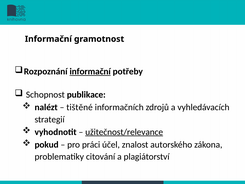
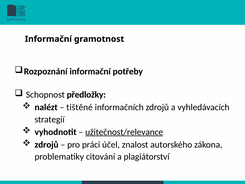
informační underline: present -> none (90, 71)
publikace: publikace -> předložky (86, 95)
pokud: pokud -> zdrojů (47, 144)
